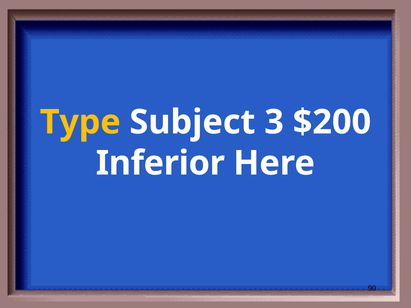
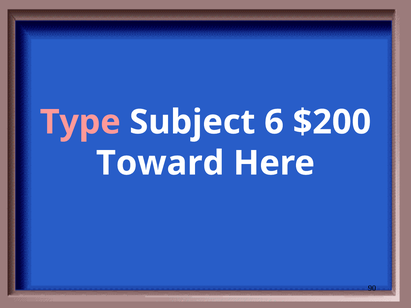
Type colour: yellow -> pink (80, 122)
3: 3 -> 6 (274, 122)
Inferior: Inferior -> Toward (160, 163)
